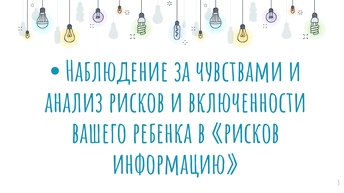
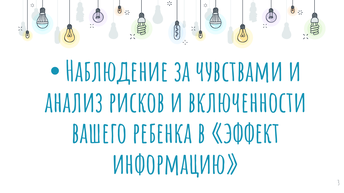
в рисков: рисков -> эффект (245, 134)
